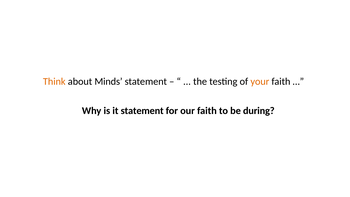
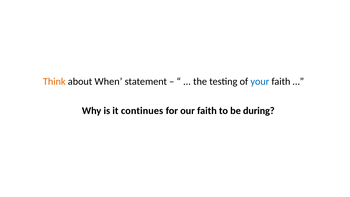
Minds: Minds -> When (108, 81)
your colour: orange -> blue (260, 81)
it statement: statement -> continues (142, 111)
